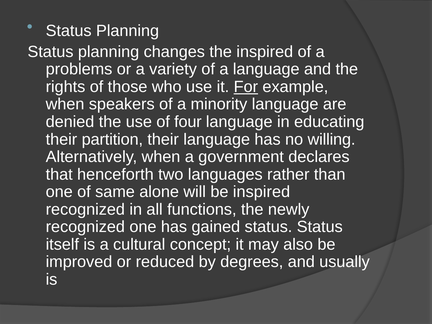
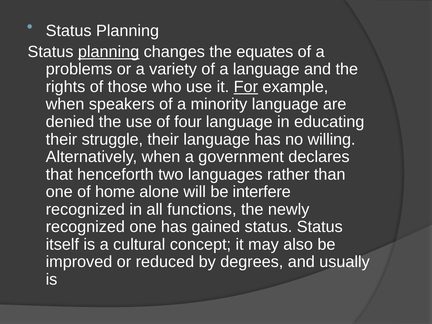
planning underline: none -> present (109, 52)
the inspired: inspired -> equates (265, 52)
partition: partition -> struggle (112, 139)
same: same -> home (115, 192)
be inspired: inspired -> interfere (262, 192)
